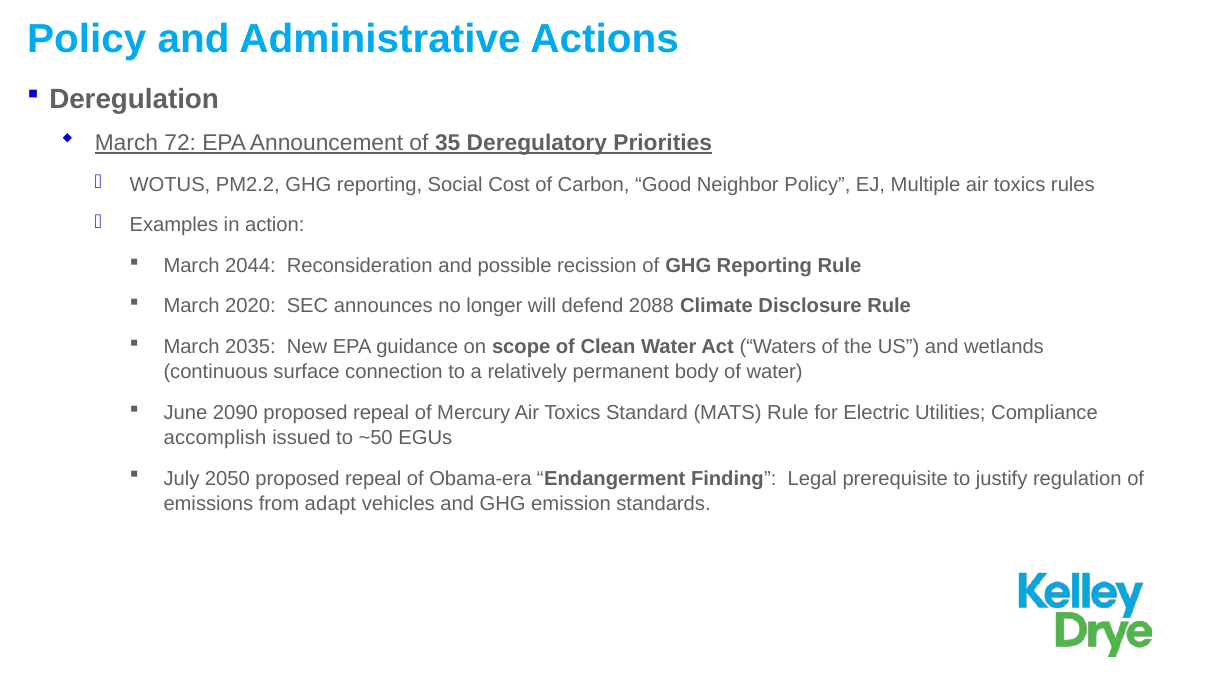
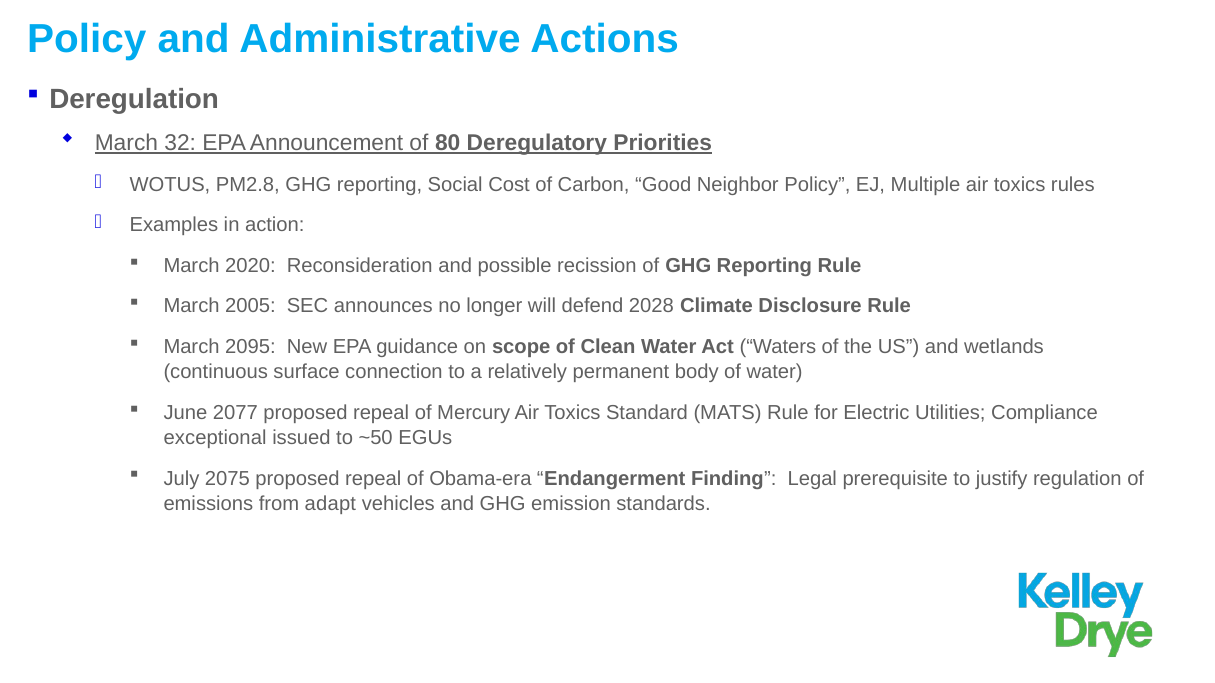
72: 72 -> 32 (180, 143)
35: 35 -> 80 (448, 143)
PM2.2: PM2.2 -> PM2.8 (248, 185)
2044: 2044 -> 2020 (250, 266)
2020: 2020 -> 2005 (250, 307)
2088: 2088 -> 2028 (651, 307)
2035: 2035 -> 2095 (250, 347)
2090: 2090 -> 2077 (235, 413)
accomplish: accomplish -> exceptional (215, 438)
2050: 2050 -> 2075 (227, 479)
